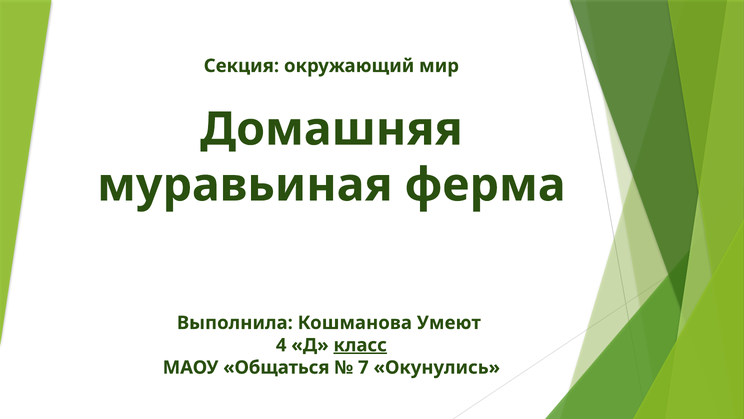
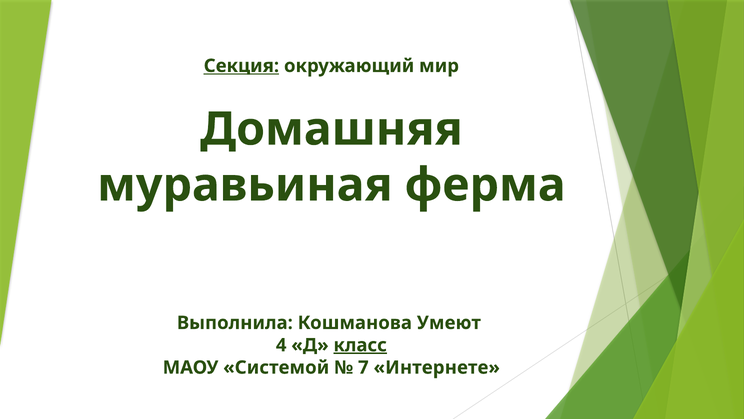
Секция underline: none -> present (241, 66)
Общаться: Общаться -> Системой (276, 367)
Окунулись: Окунулись -> Интернете (437, 367)
